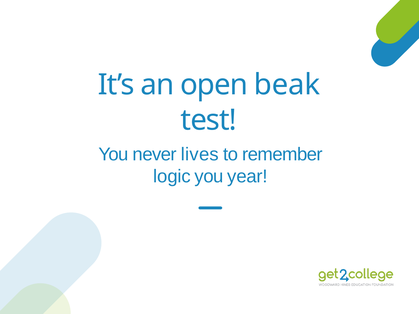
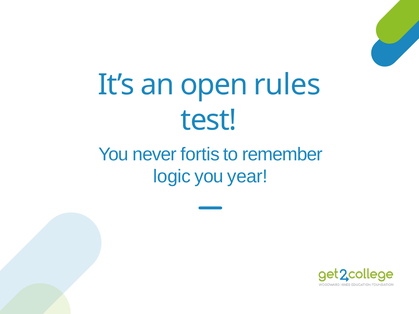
beak: beak -> rules (287, 85)
lives: lives -> fortis (200, 154)
